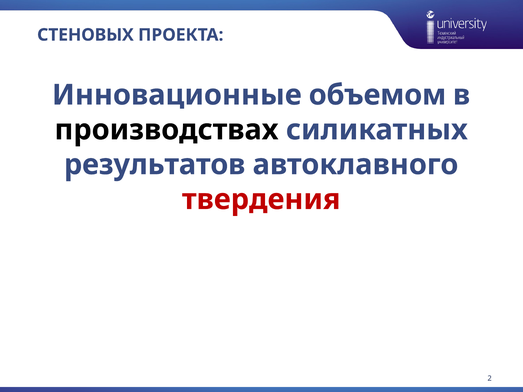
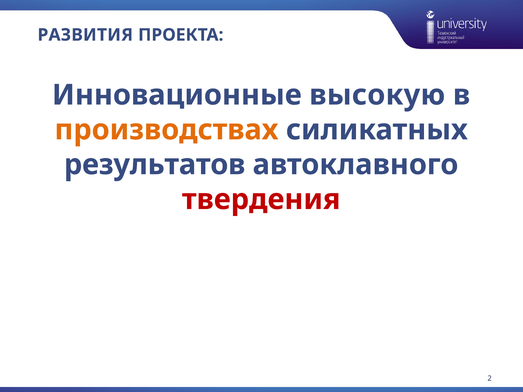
СТЕНОВЫХ: СТЕНОВЫХ -> РАЗВИТИЯ (85, 35)
объемом: объемом -> высокую (377, 95)
производствах colour: black -> orange (166, 130)
